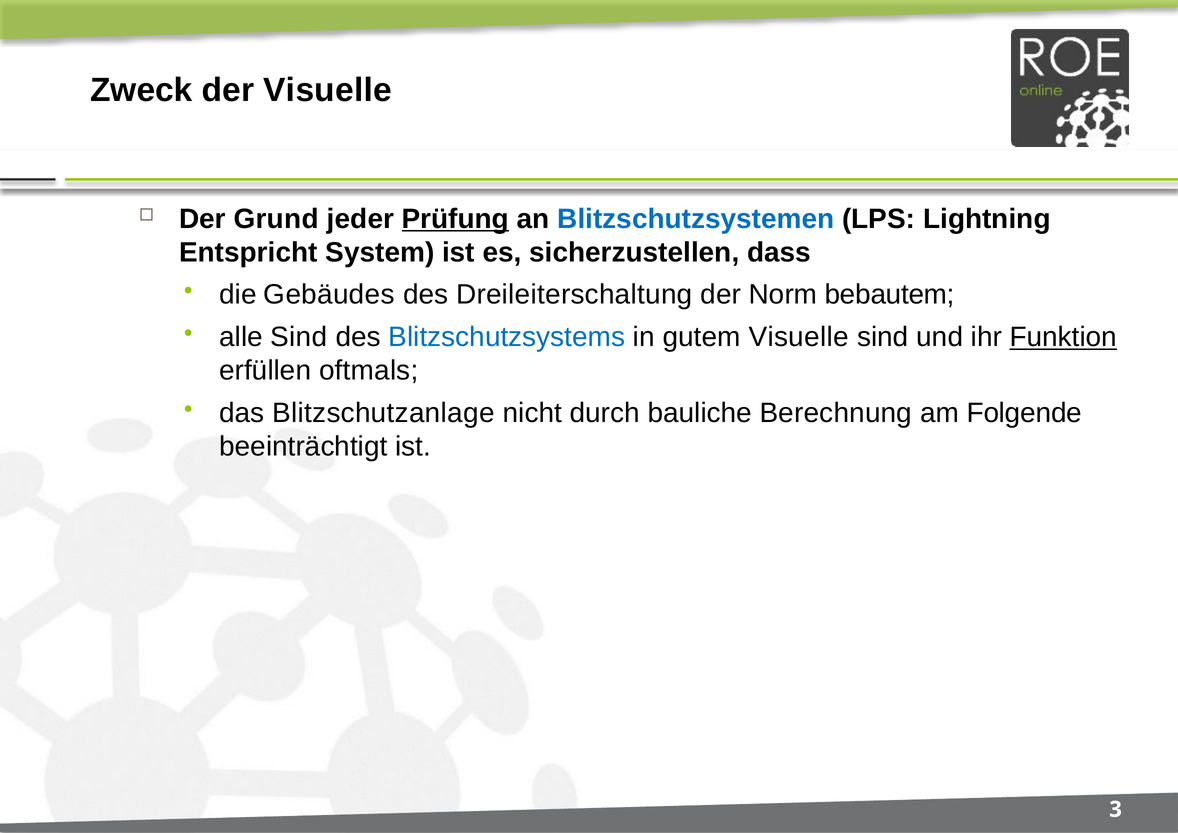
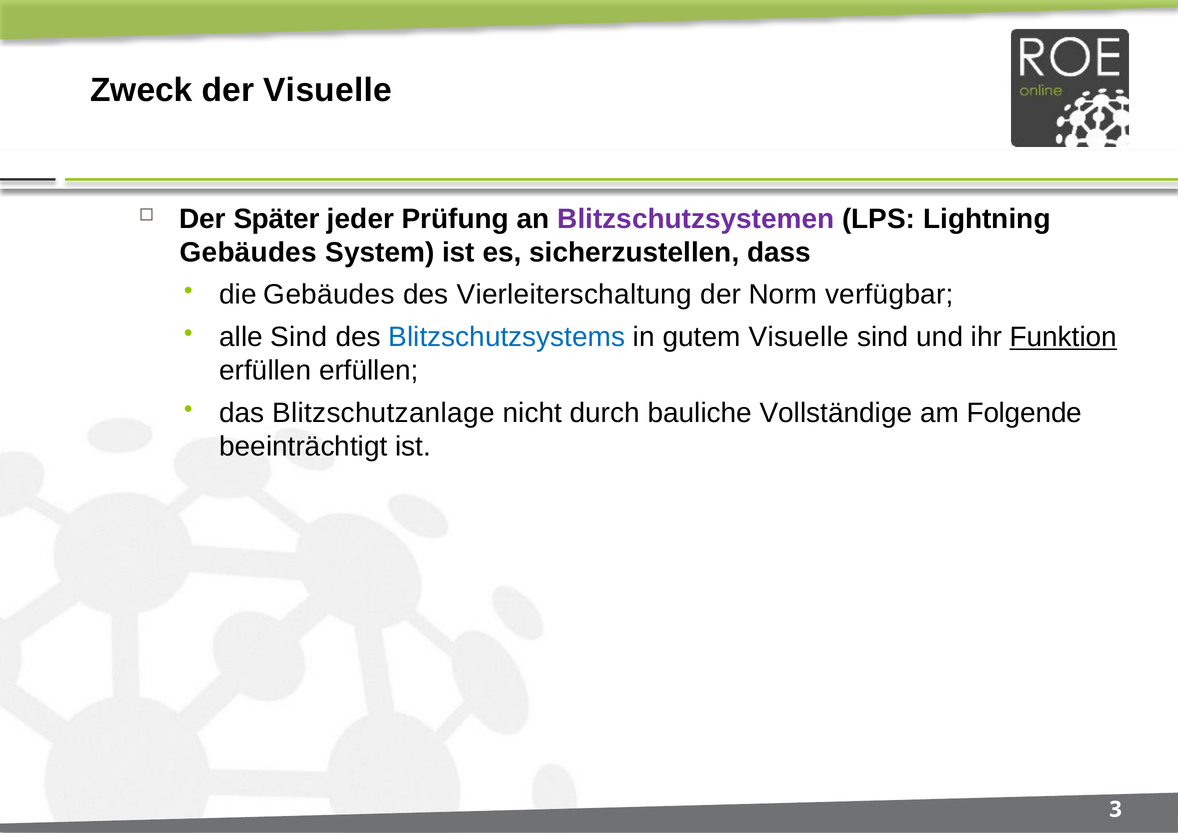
Grund: Grund -> Später (277, 219)
Prüfung underline: present -> none (455, 219)
Blitzschutzsystemen colour: blue -> purple (696, 219)
Entspricht: Entspricht -> Gebäudes (248, 252)
Dreileiterschaltung: Dreileiterschaltung -> Vierleiterschaltung (574, 295)
bebautem: bebautem -> verfügbar (889, 295)
erfüllen oftmals: oftmals -> erfüllen (369, 371)
Berechnung: Berechnung -> Vollständige (836, 413)
